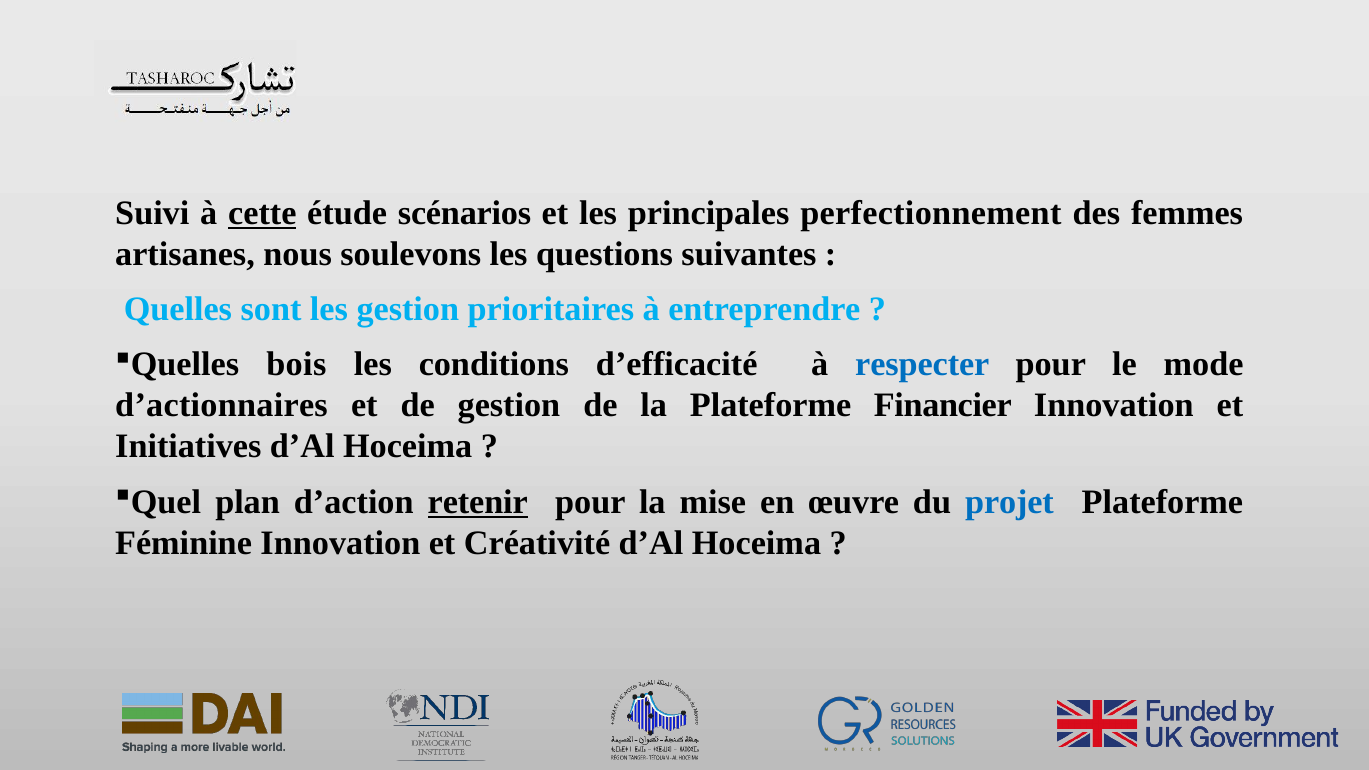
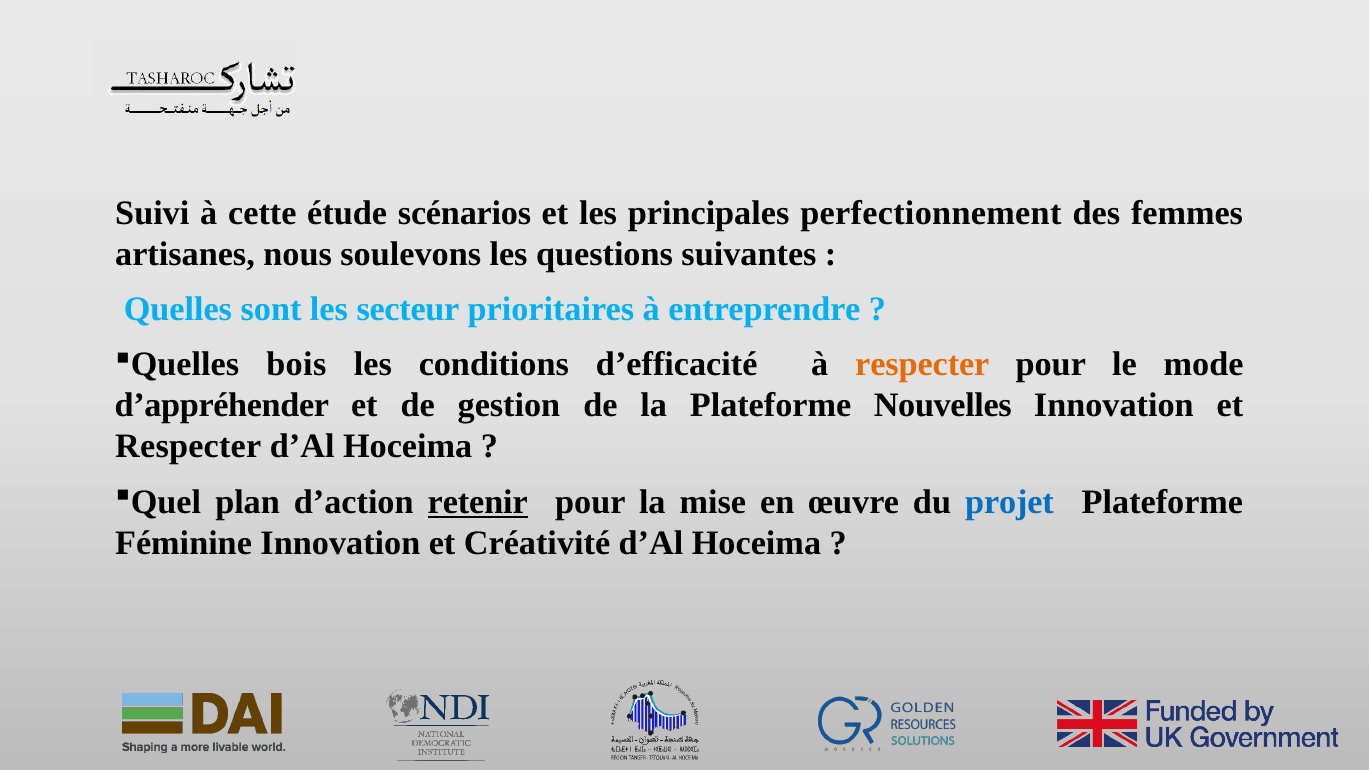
cette underline: present -> none (262, 213)
les gestion: gestion -> secteur (408, 309)
respecter colour: blue -> orange (922, 365)
d’actionnaires: d’actionnaires -> d’appréhender (222, 406)
Financier: Financier -> Nouvelles (943, 406)
Initiatives: Initiatives -> Respecter (188, 447)
